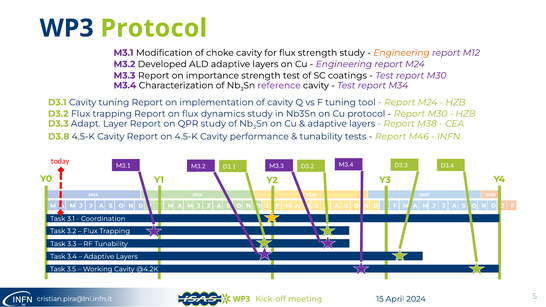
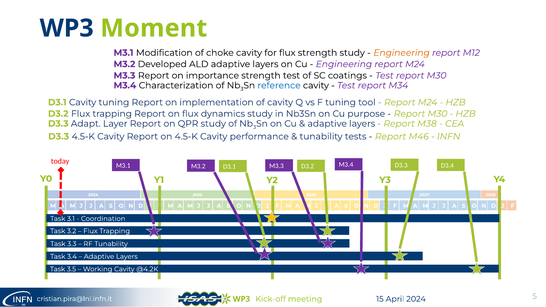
WP3 Protocol: Protocol -> Moment (154, 28)
reference colour: purple -> blue (279, 85)
Cu protocol: protocol -> purpose (366, 114)
D3.8: D3.8 -> D3.3 (59, 137)
